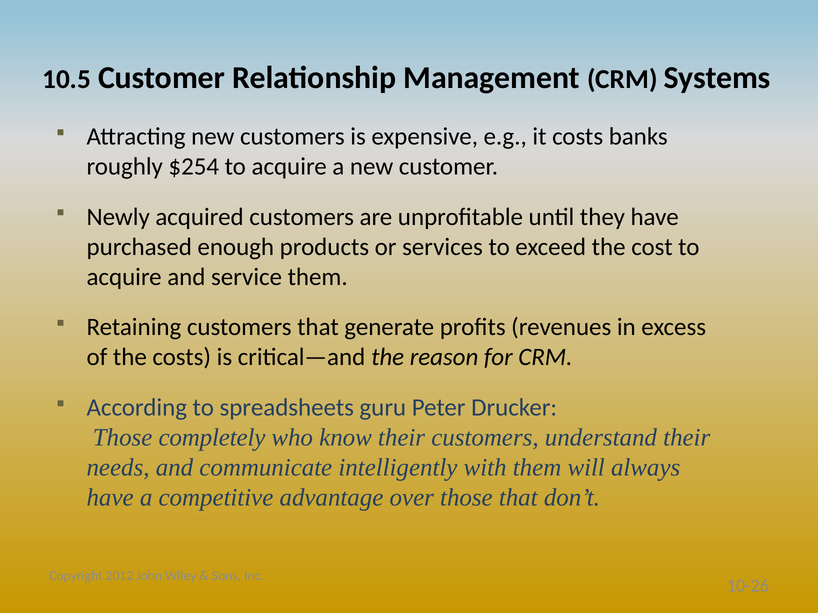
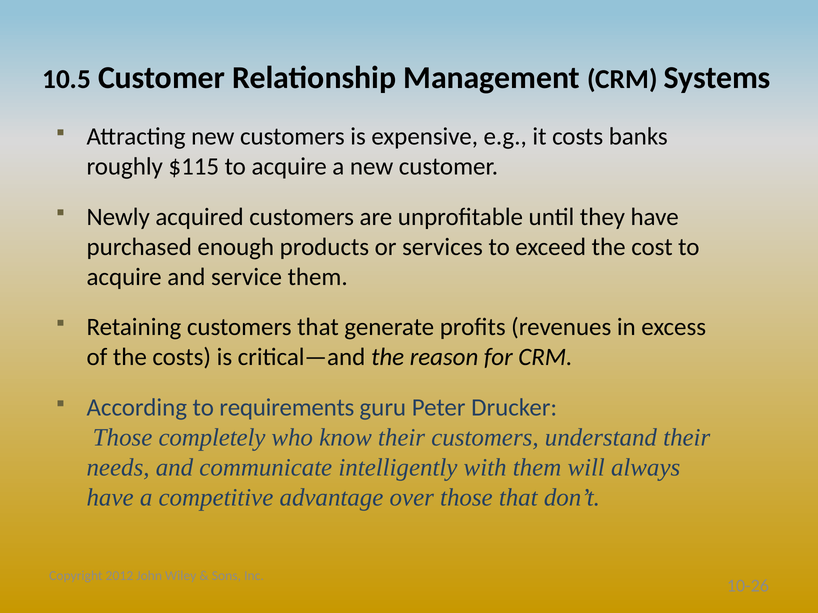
$254: $254 -> $115 (194, 167)
spreadsheets: spreadsheets -> requirements (287, 408)
